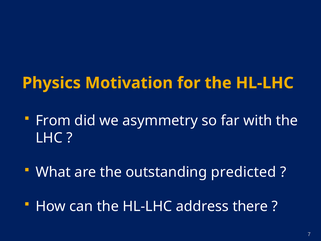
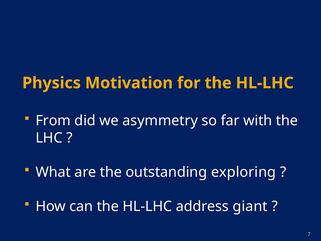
predicted: predicted -> exploring (244, 172)
there: there -> giant (250, 206)
